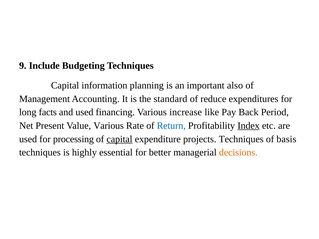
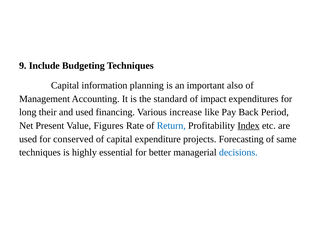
reduce: reduce -> impact (213, 99)
facts: facts -> their (48, 112)
Value Various: Various -> Figures (108, 126)
processing: processing -> conserved (73, 139)
capital underline: present -> none (119, 139)
projects Techniques: Techniques -> Forecasting (241, 139)
basis: basis -> same (286, 139)
decisions colour: orange -> blue (238, 153)
